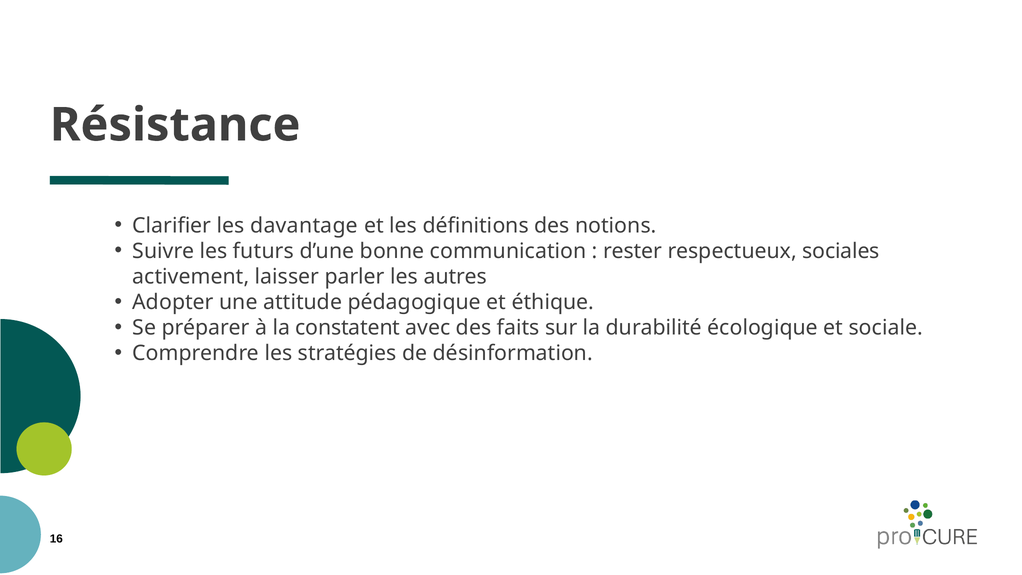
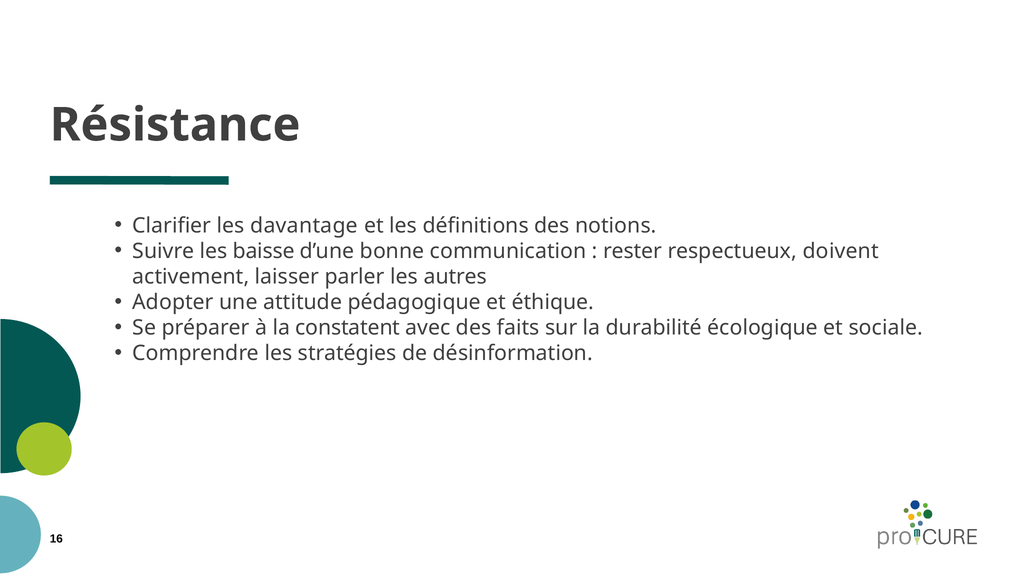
futurs: futurs -> baisse (264, 251)
sociales: sociales -> doivent (841, 251)
